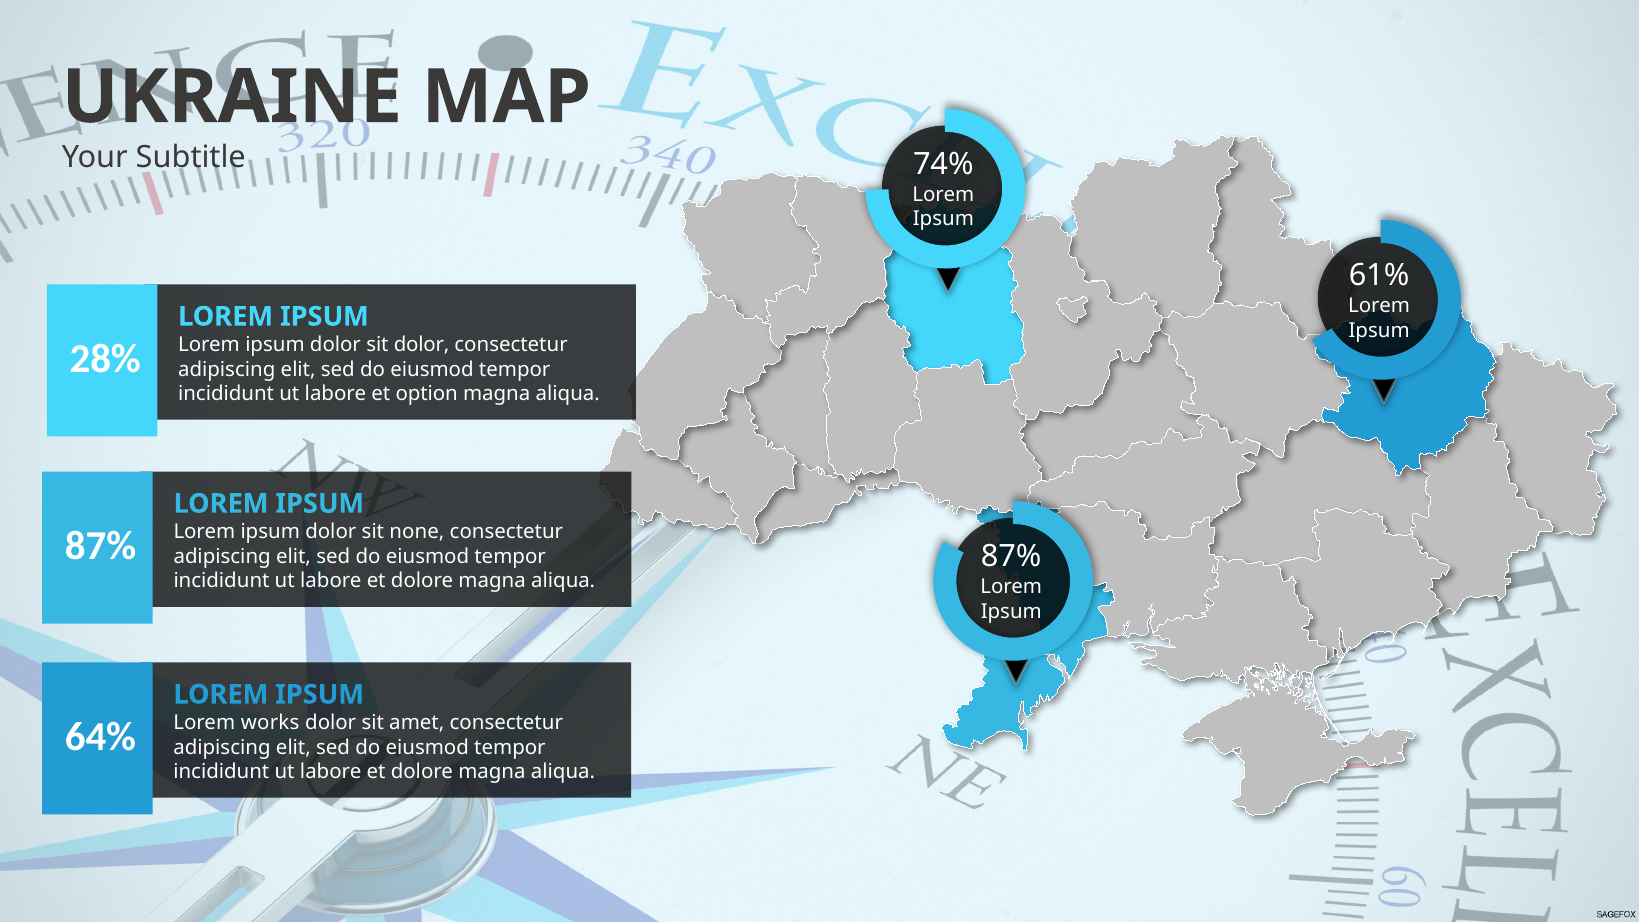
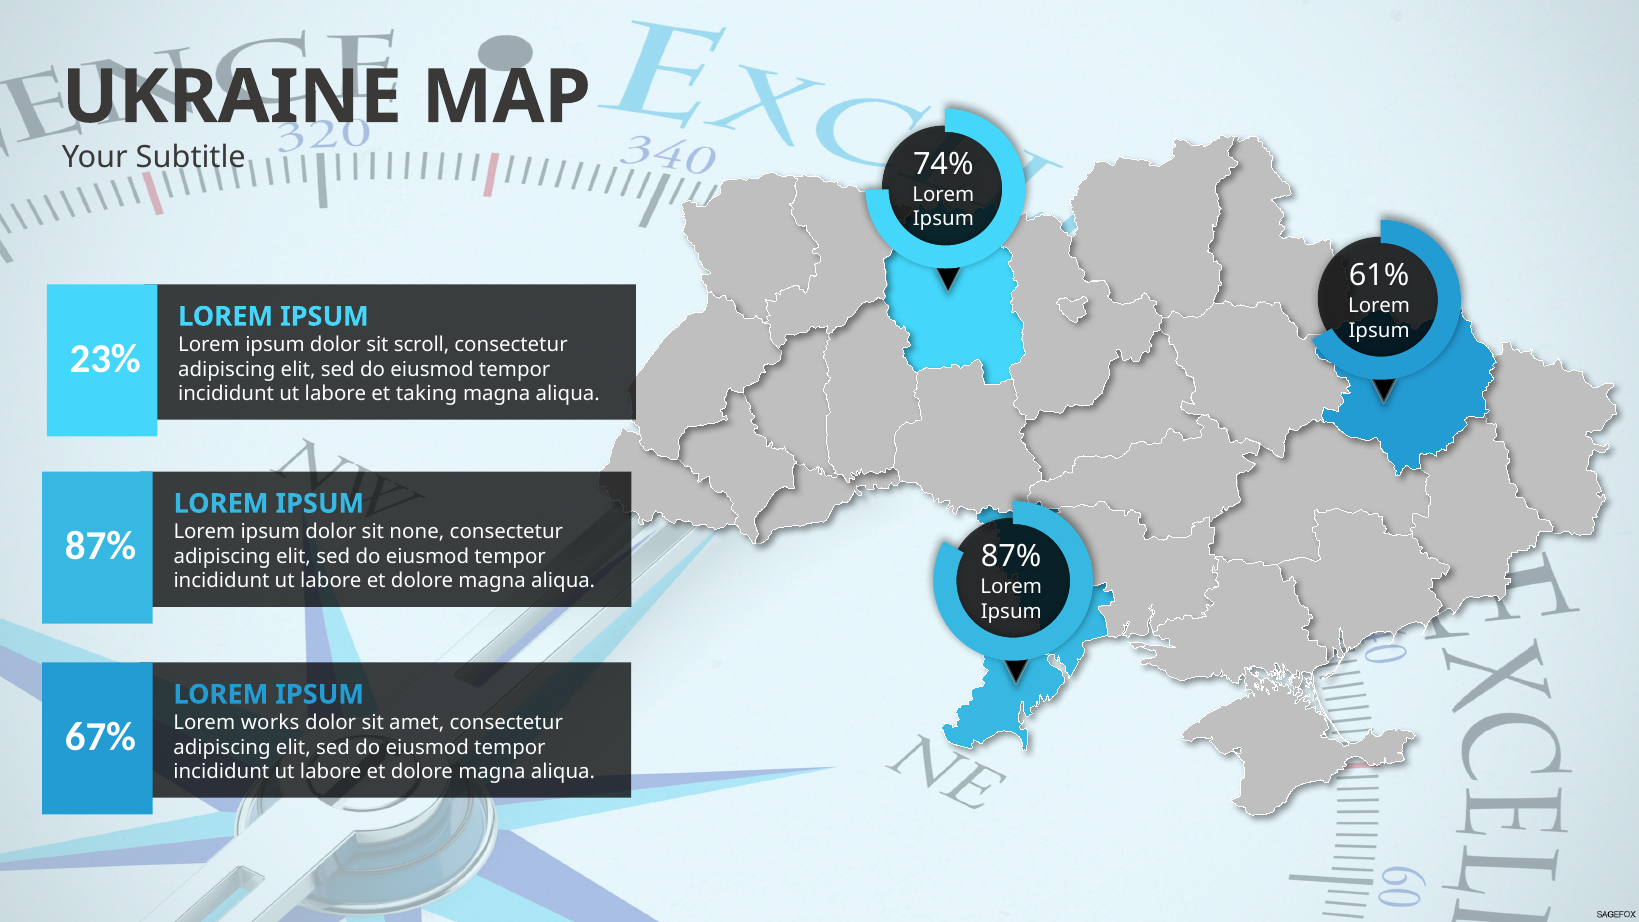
sit dolor: dolor -> scroll (422, 345)
28%: 28% -> 23% (105, 359)
option: option -> taking (427, 394)
64%: 64% -> 67% (100, 737)
